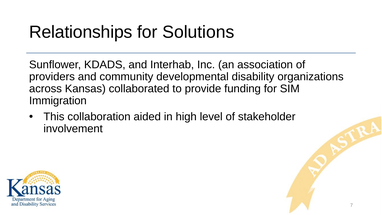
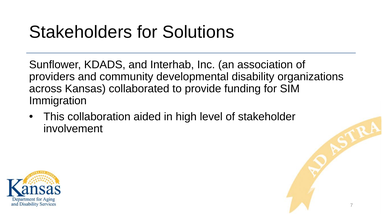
Relationships: Relationships -> Stakeholders (81, 32)
